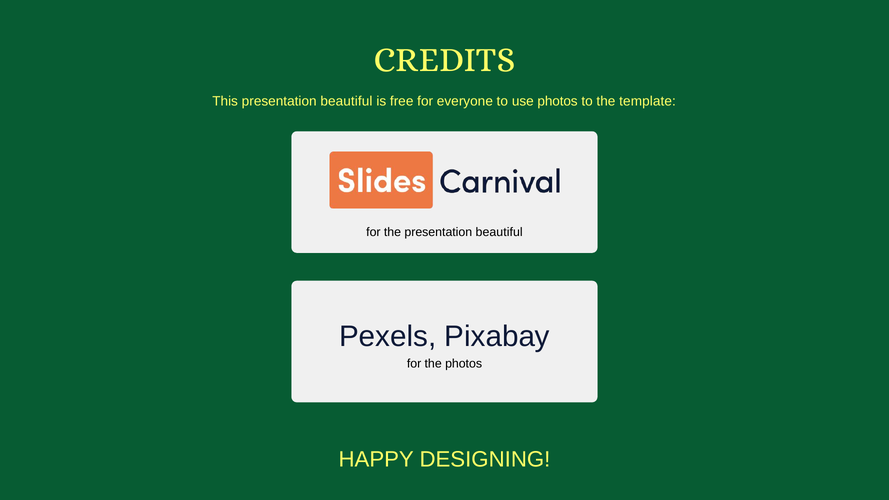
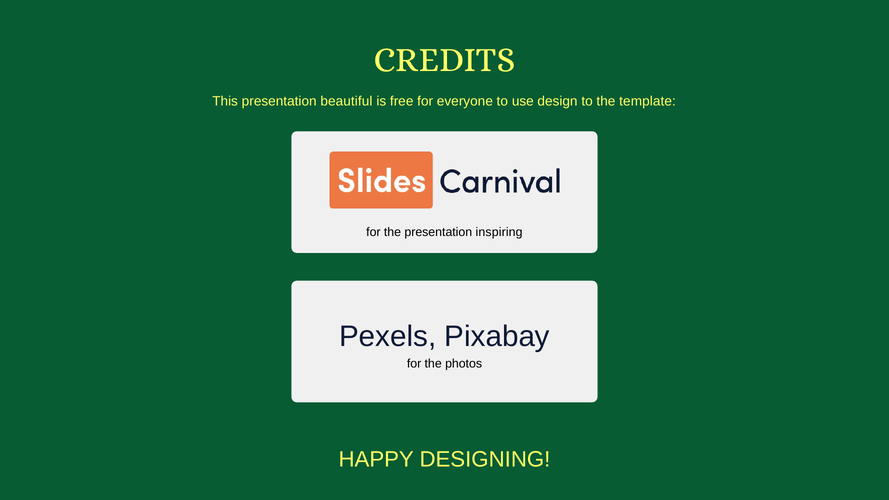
use photos: photos -> design (558, 101)
the presentation beautiful: beautiful -> inspiring (499, 232)
